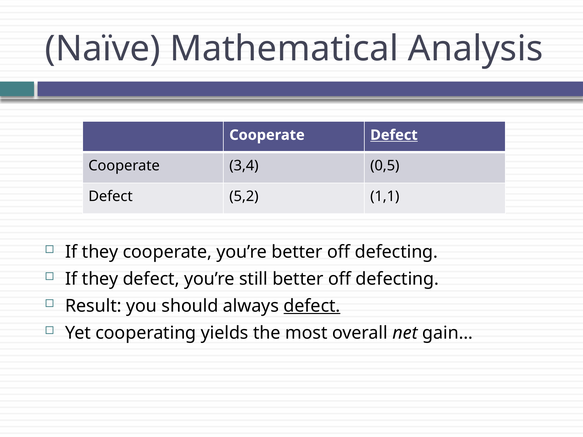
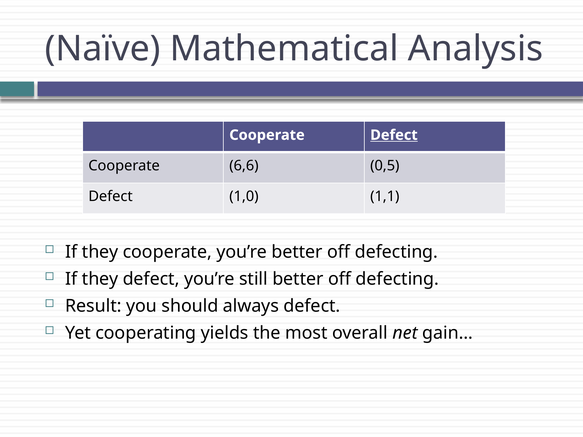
3,4: 3,4 -> 6,6 (244, 166)
5,2: 5,2 -> 1,0 (244, 197)
defect underline: present -> none (312, 306)
